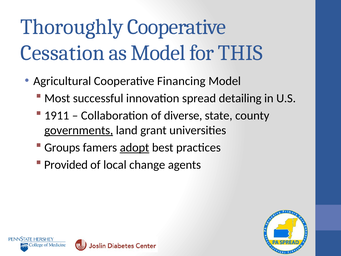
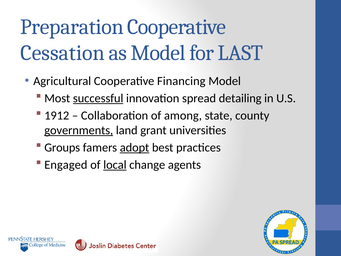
Thoroughly: Thoroughly -> Preparation (72, 27)
THIS: THIS -> LAST (240, 53)
successful underline: none -> present (98, 98)
1911: 1911 -> 1912 (57, 115)
diverse: diverse -> among (183, 115)
Provided: Provided -> Engaged (66, 165)
local underline: none -> present (115, 165)
